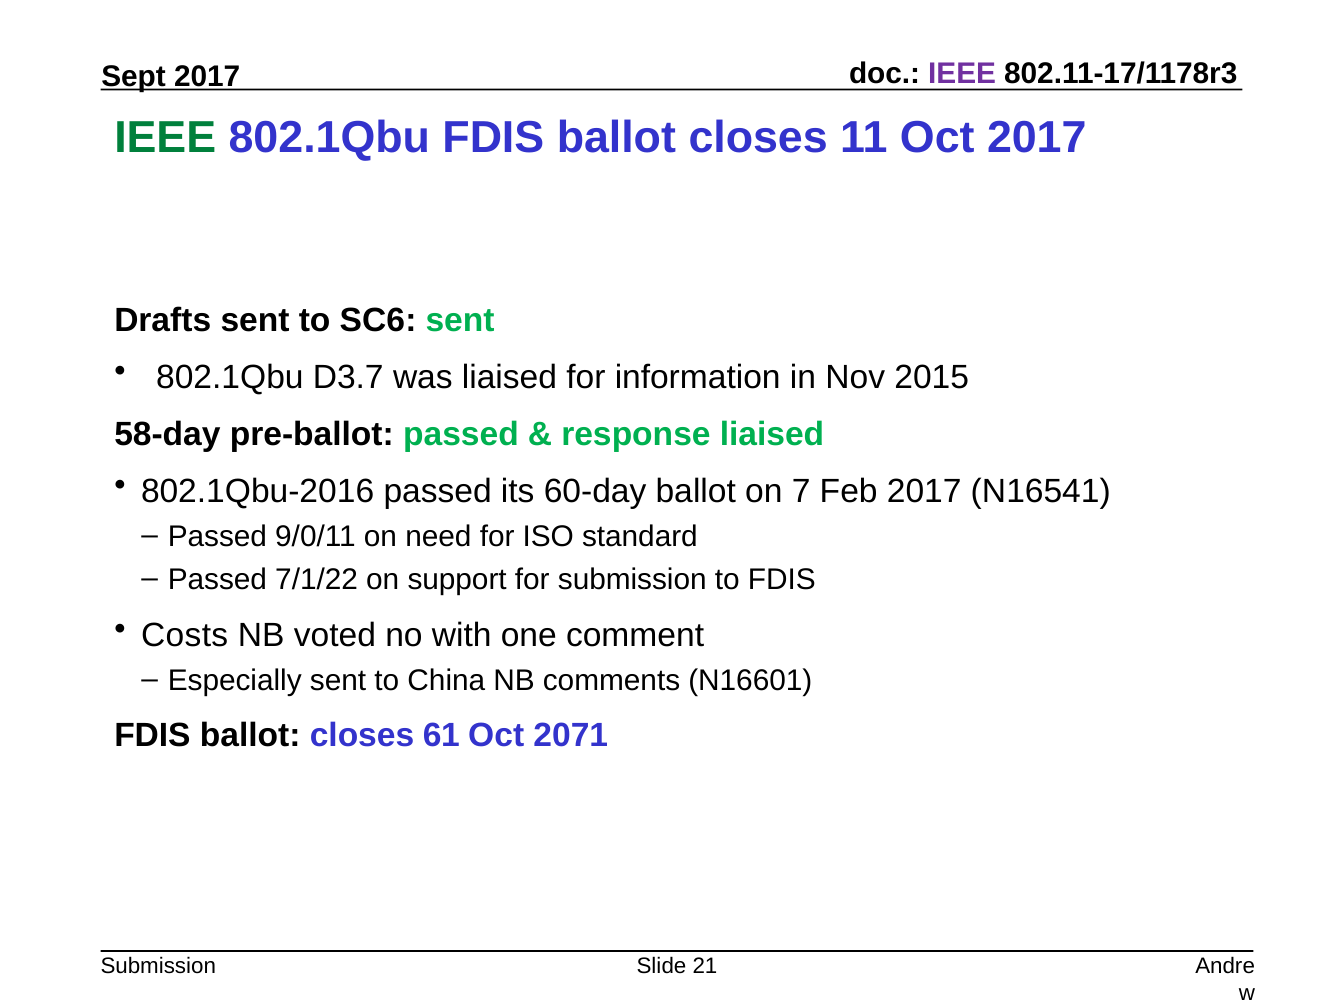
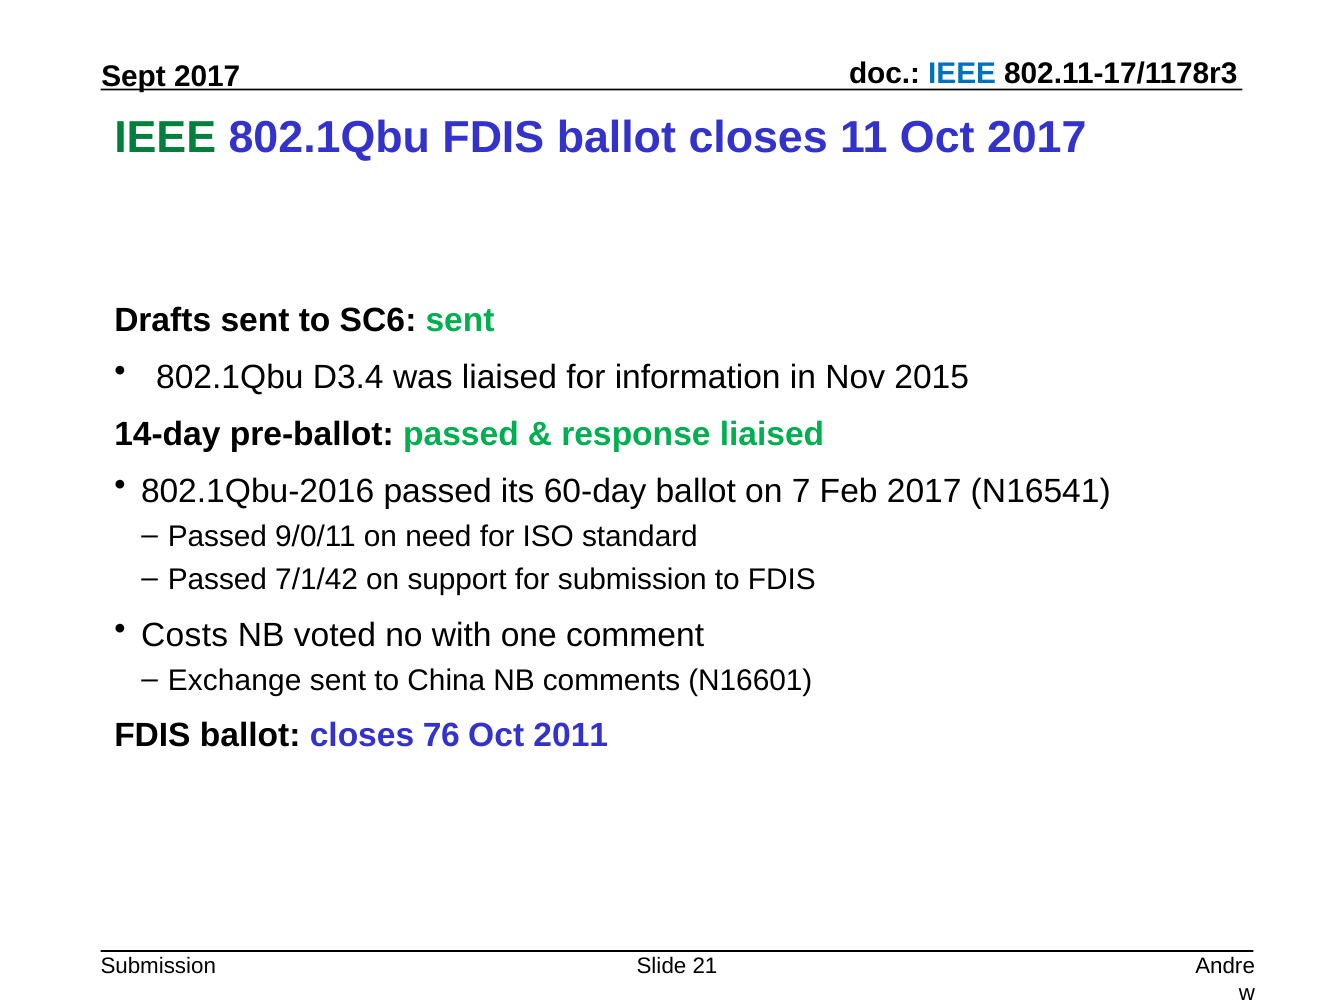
IEEE colour: purple -> blue (962, 74)
D3.7: D3.7 -> D3.4 (348, 377)
58-day: 58-day -> 14-day (167, 434)
7/1/22: 7/1/22 -> 7/1/42 (317, 580)
Especially: Especially -> Exchange (235, 680)
61: 61 -> 76 (441, 736)
2071: 2071 -> 2011 (571, 736)
